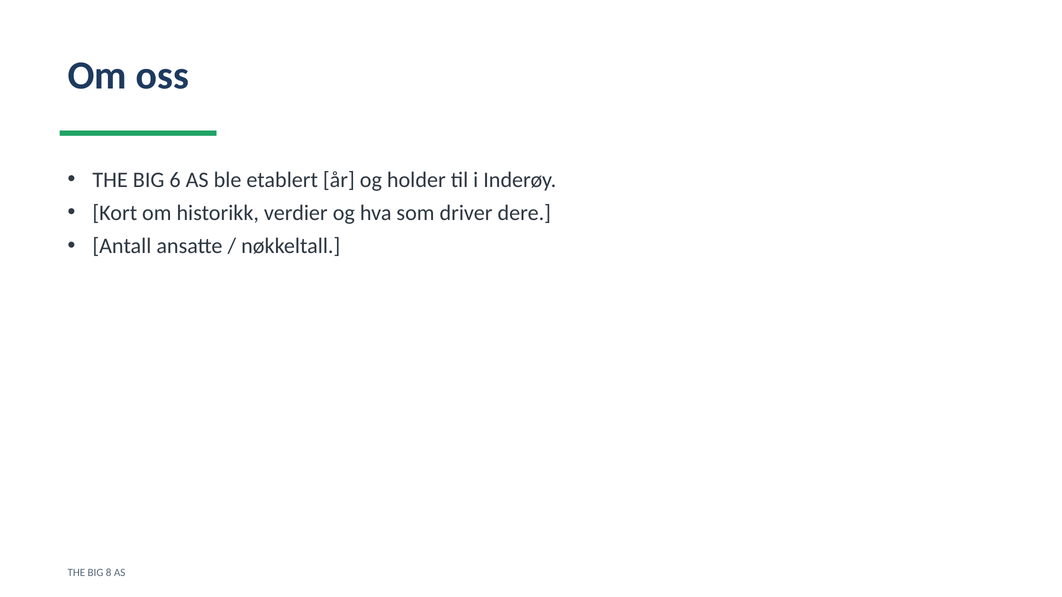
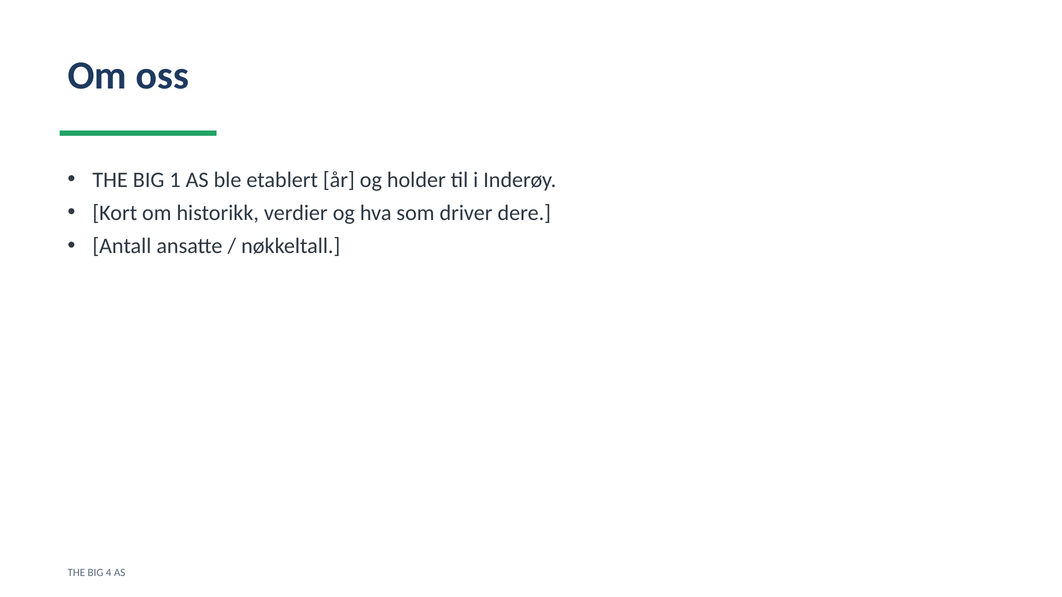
6: 6 -> 1 (175, 180)
8: 8 -> 4 (109, 573)
